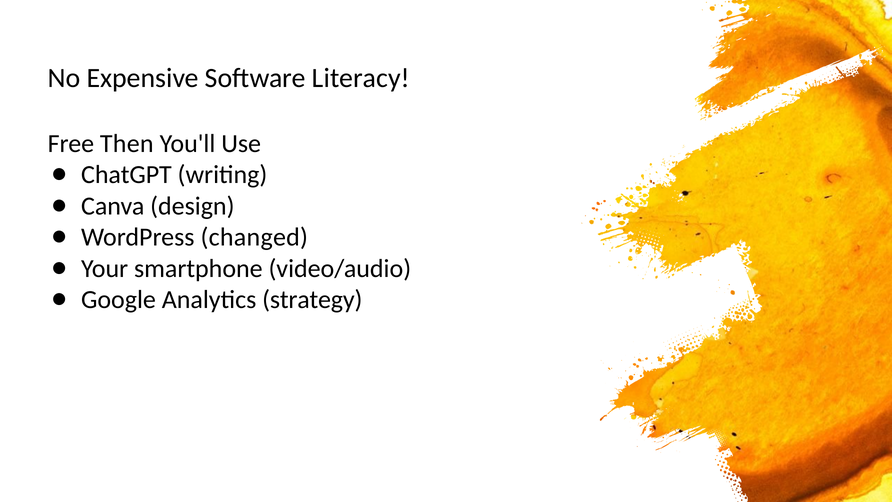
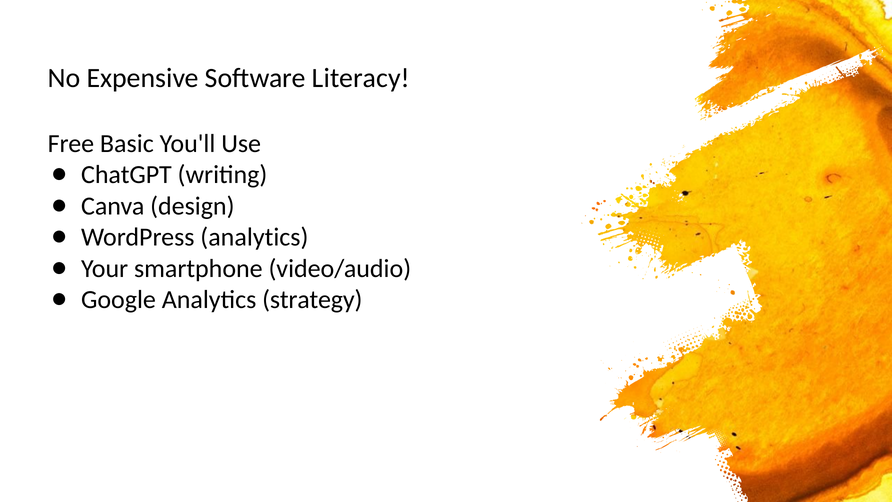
Then: Then -> Basic (127, 144)
WordPress changed: changed -> analytics (254, 237)
